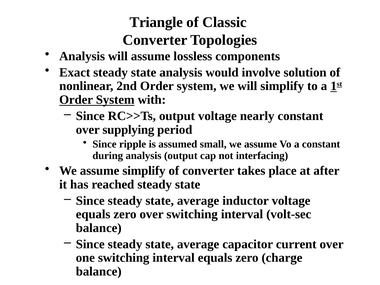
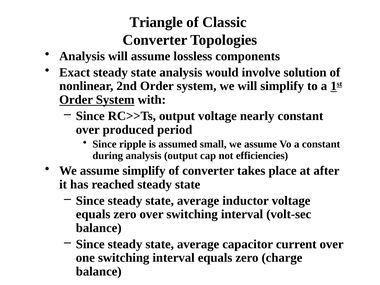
supplying: supplying -> produced (128, 130)
interfacing: interfacing -> efficiencies (262, 156)
